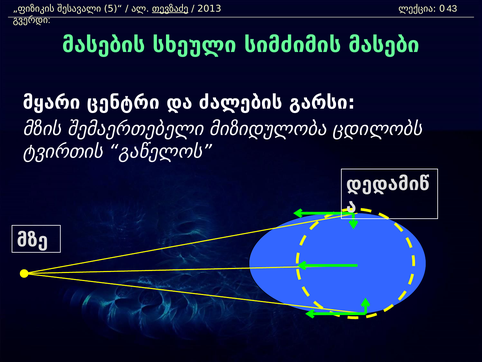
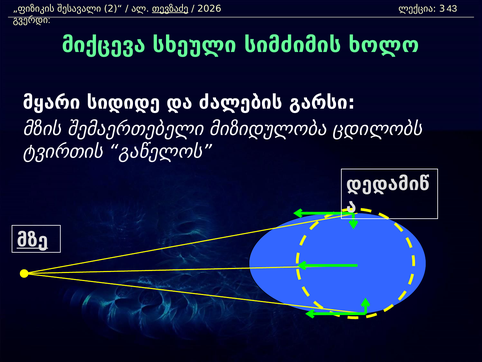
5)“: 5)“ -> 2)“ (113, 9)
2013: 2013 -> 2026 (209, 9)
0: 0 -> 3 (442, 9)
მასების: მასების -> მიქცევა (104, 45)
მასები: მასები -> ხოლო (384, 45)
ცენტრი: ცენტრი -> სიდიდე (123, 103)
მზე underline: none -> present (32, 240)
